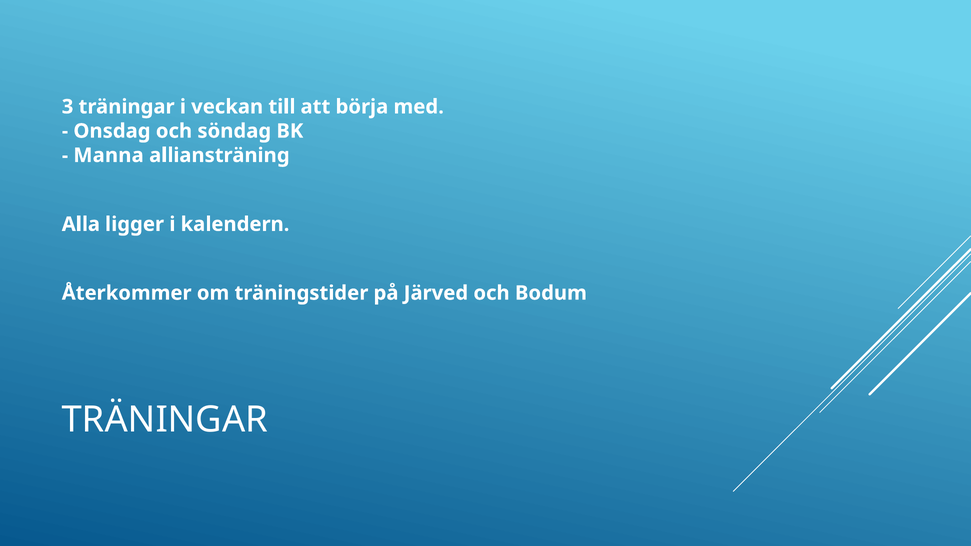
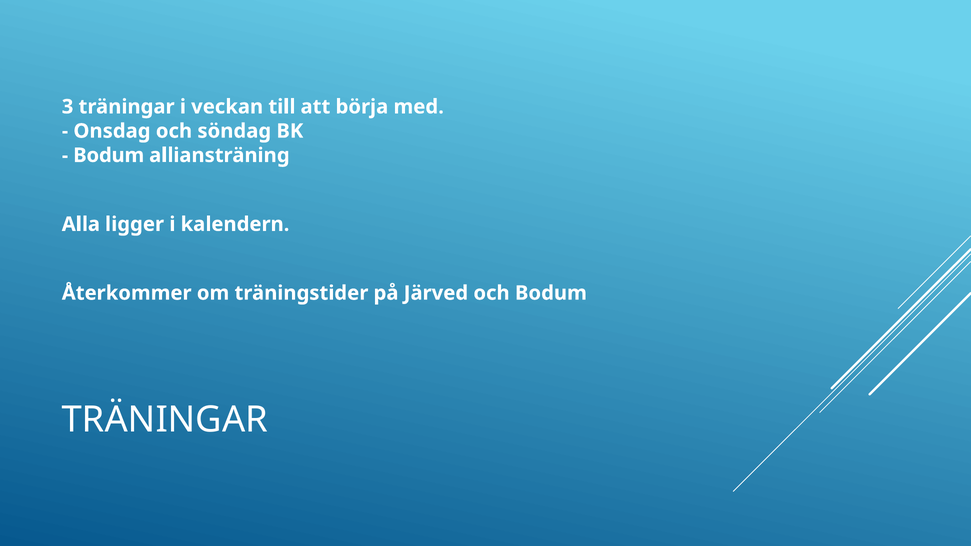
Manna: Manna -> Bodum (109, 155)
